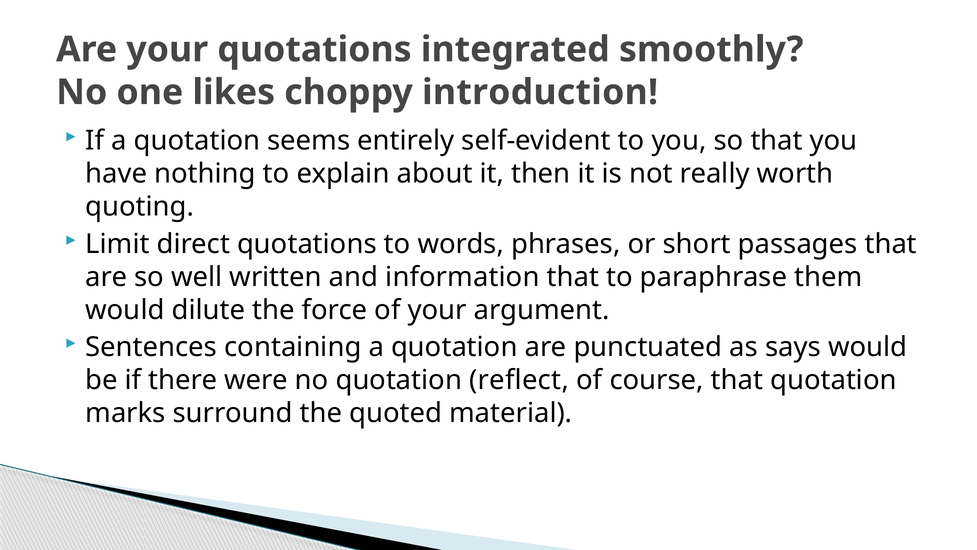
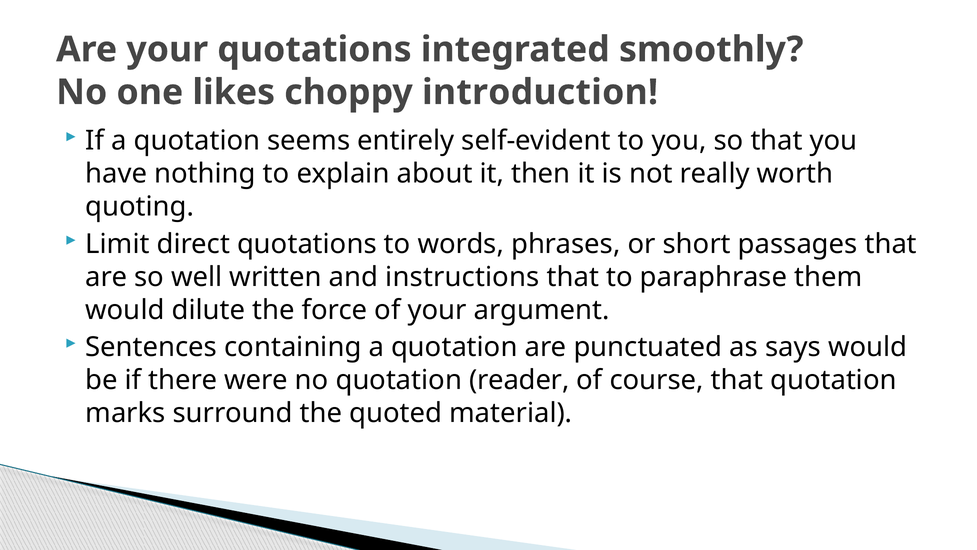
information: information -> instructions (462, 277)
reflect: reflect -> reader (519, 380)
